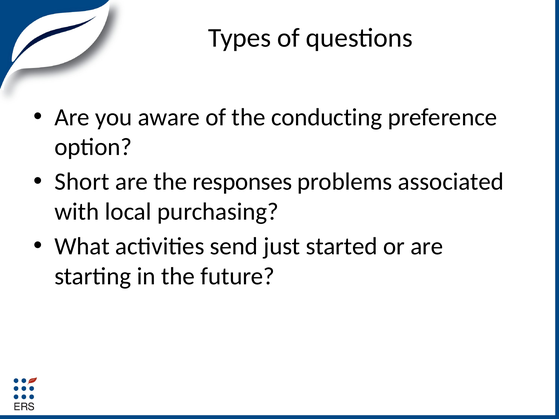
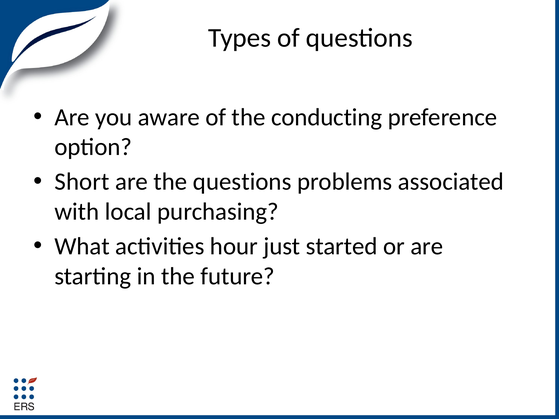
the responses: responses -> questions (242, 182)
send: send -> hour (234, 246)
